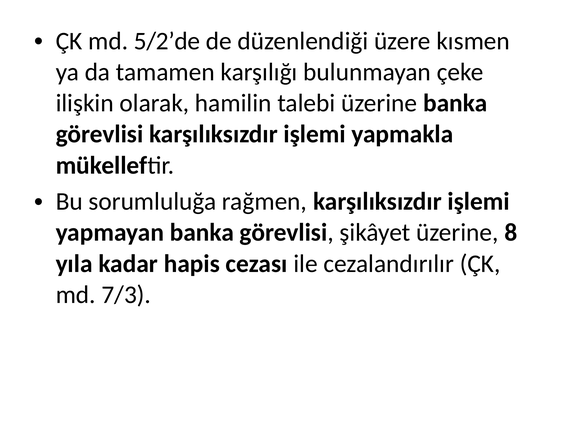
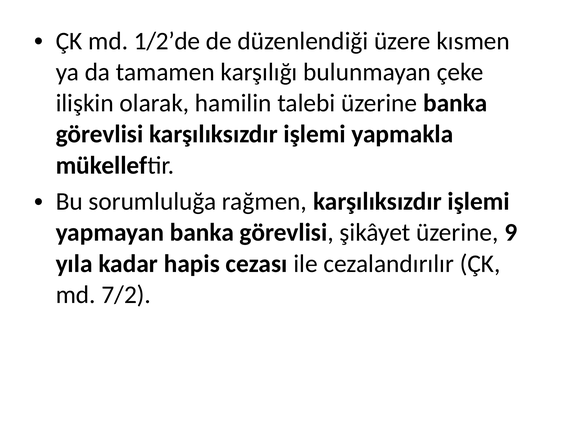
5/2’de: 5/2’de -> 1/2’de (167, 41)
8: 8 -> 9 (511, 232)
7/3: 7/3 -> 7/2 (126, 294)
